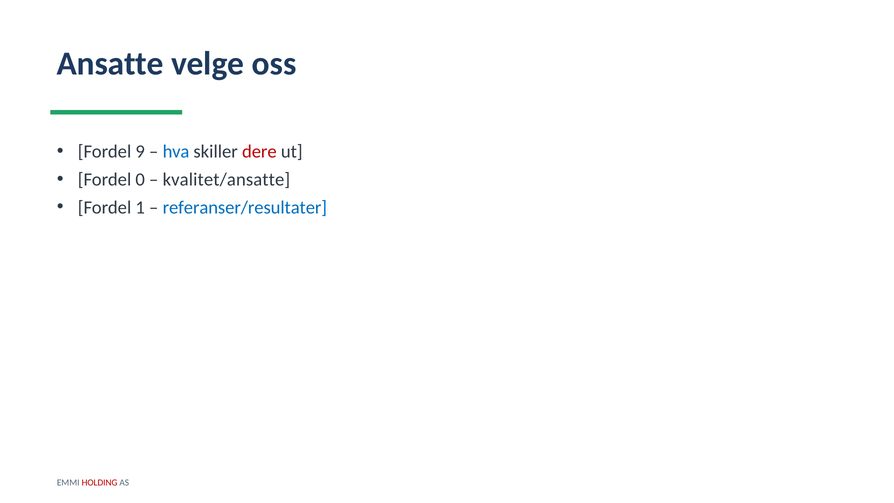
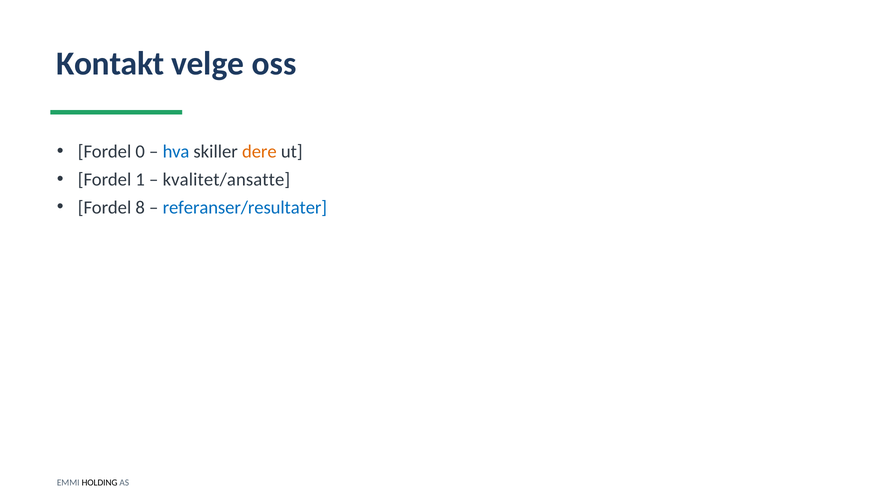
Ansatte: Ansatte -> Kontakt (110, 64)
9: 9 -> 0 (140, 151)
dere colour: red -> orange (259, 151)
0: 0 -> 1 (140, 179)
1: 1 -> 8 (140, 207)
HOLDING colour: red -> black (100, 483)
